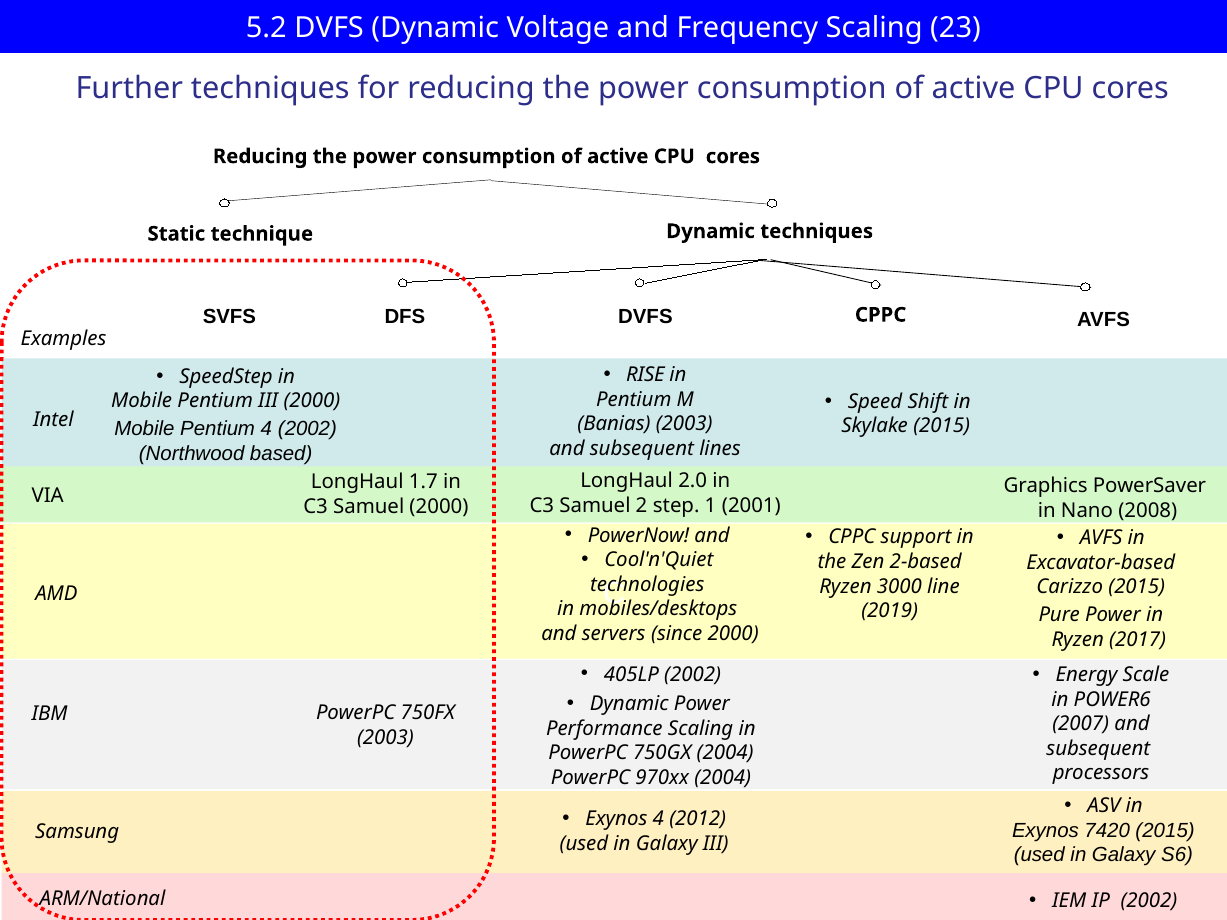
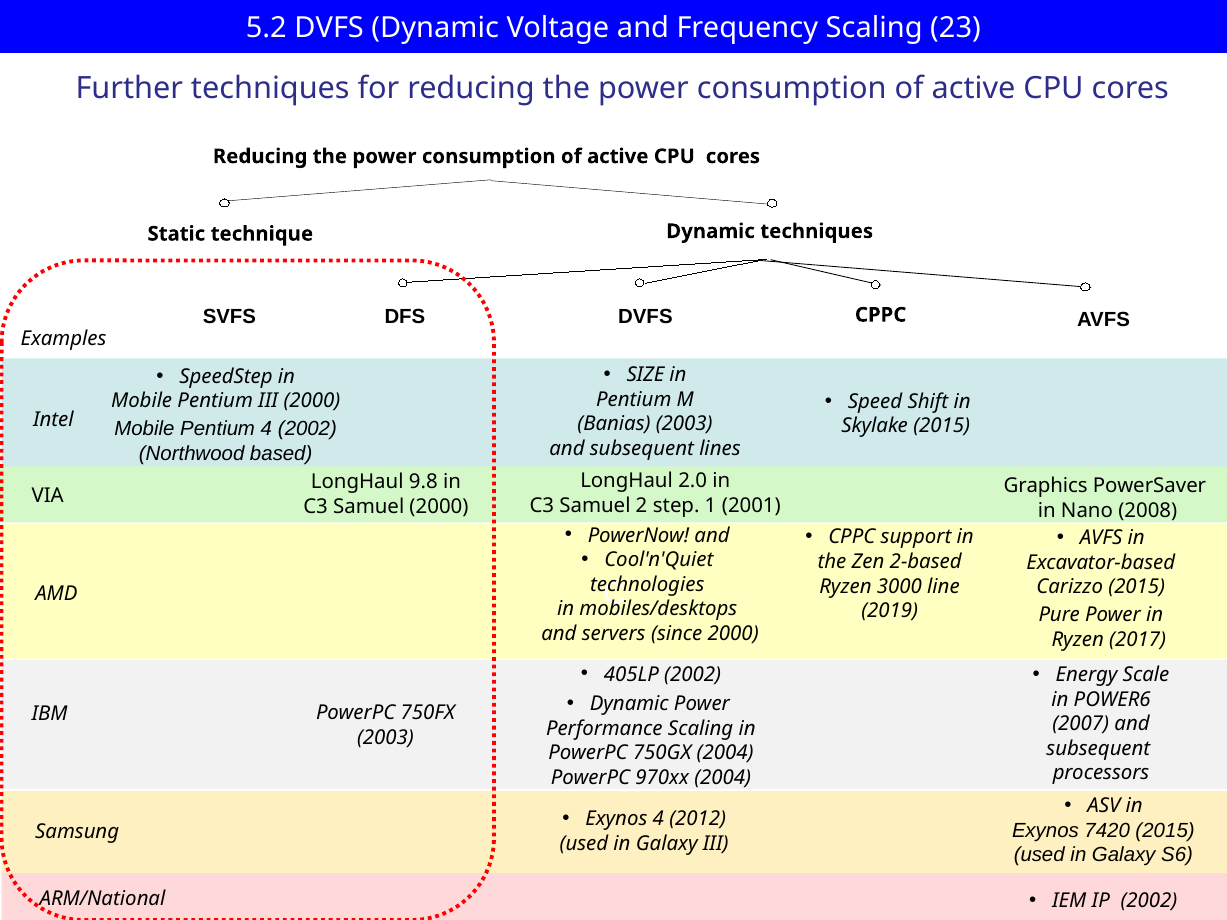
RISE: RISE -> SIZE (645, 375)
1.7: 1.7 -> 9.8 (423, 482)
